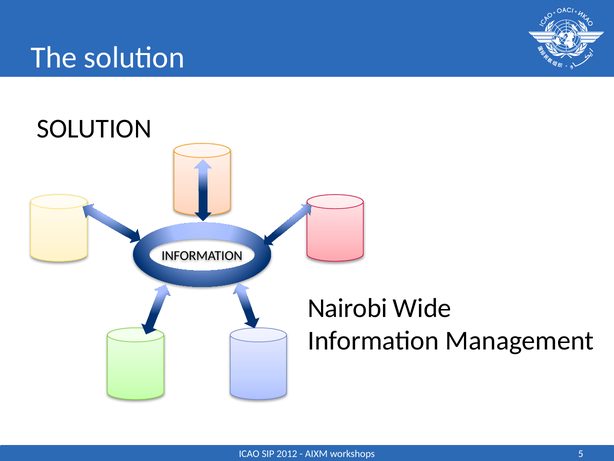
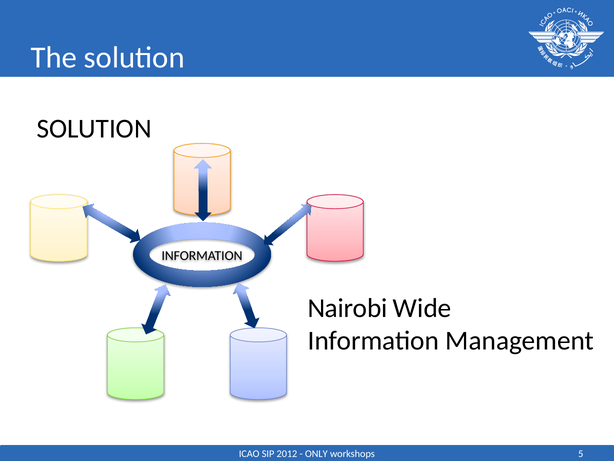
AIXM: AIXM -> ONLY (316, 453)
